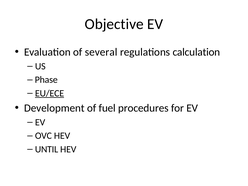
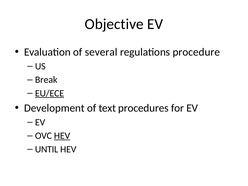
calculation: calculation -> procedure (196, 52)
Phase: Phase -> Break (46, 80)
fuel: fuel -> text (107, 108)
HEV underline: none -> present (62, 136)
